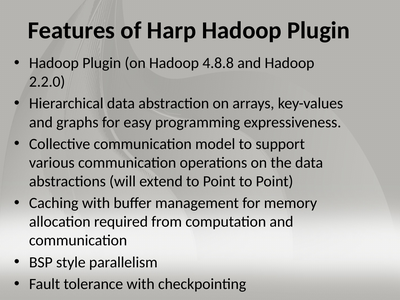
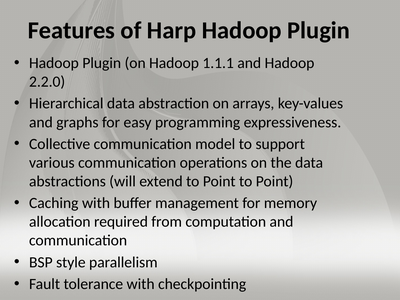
4.8.8: 4.8.8 -> 1.1.1 (218, 63)
